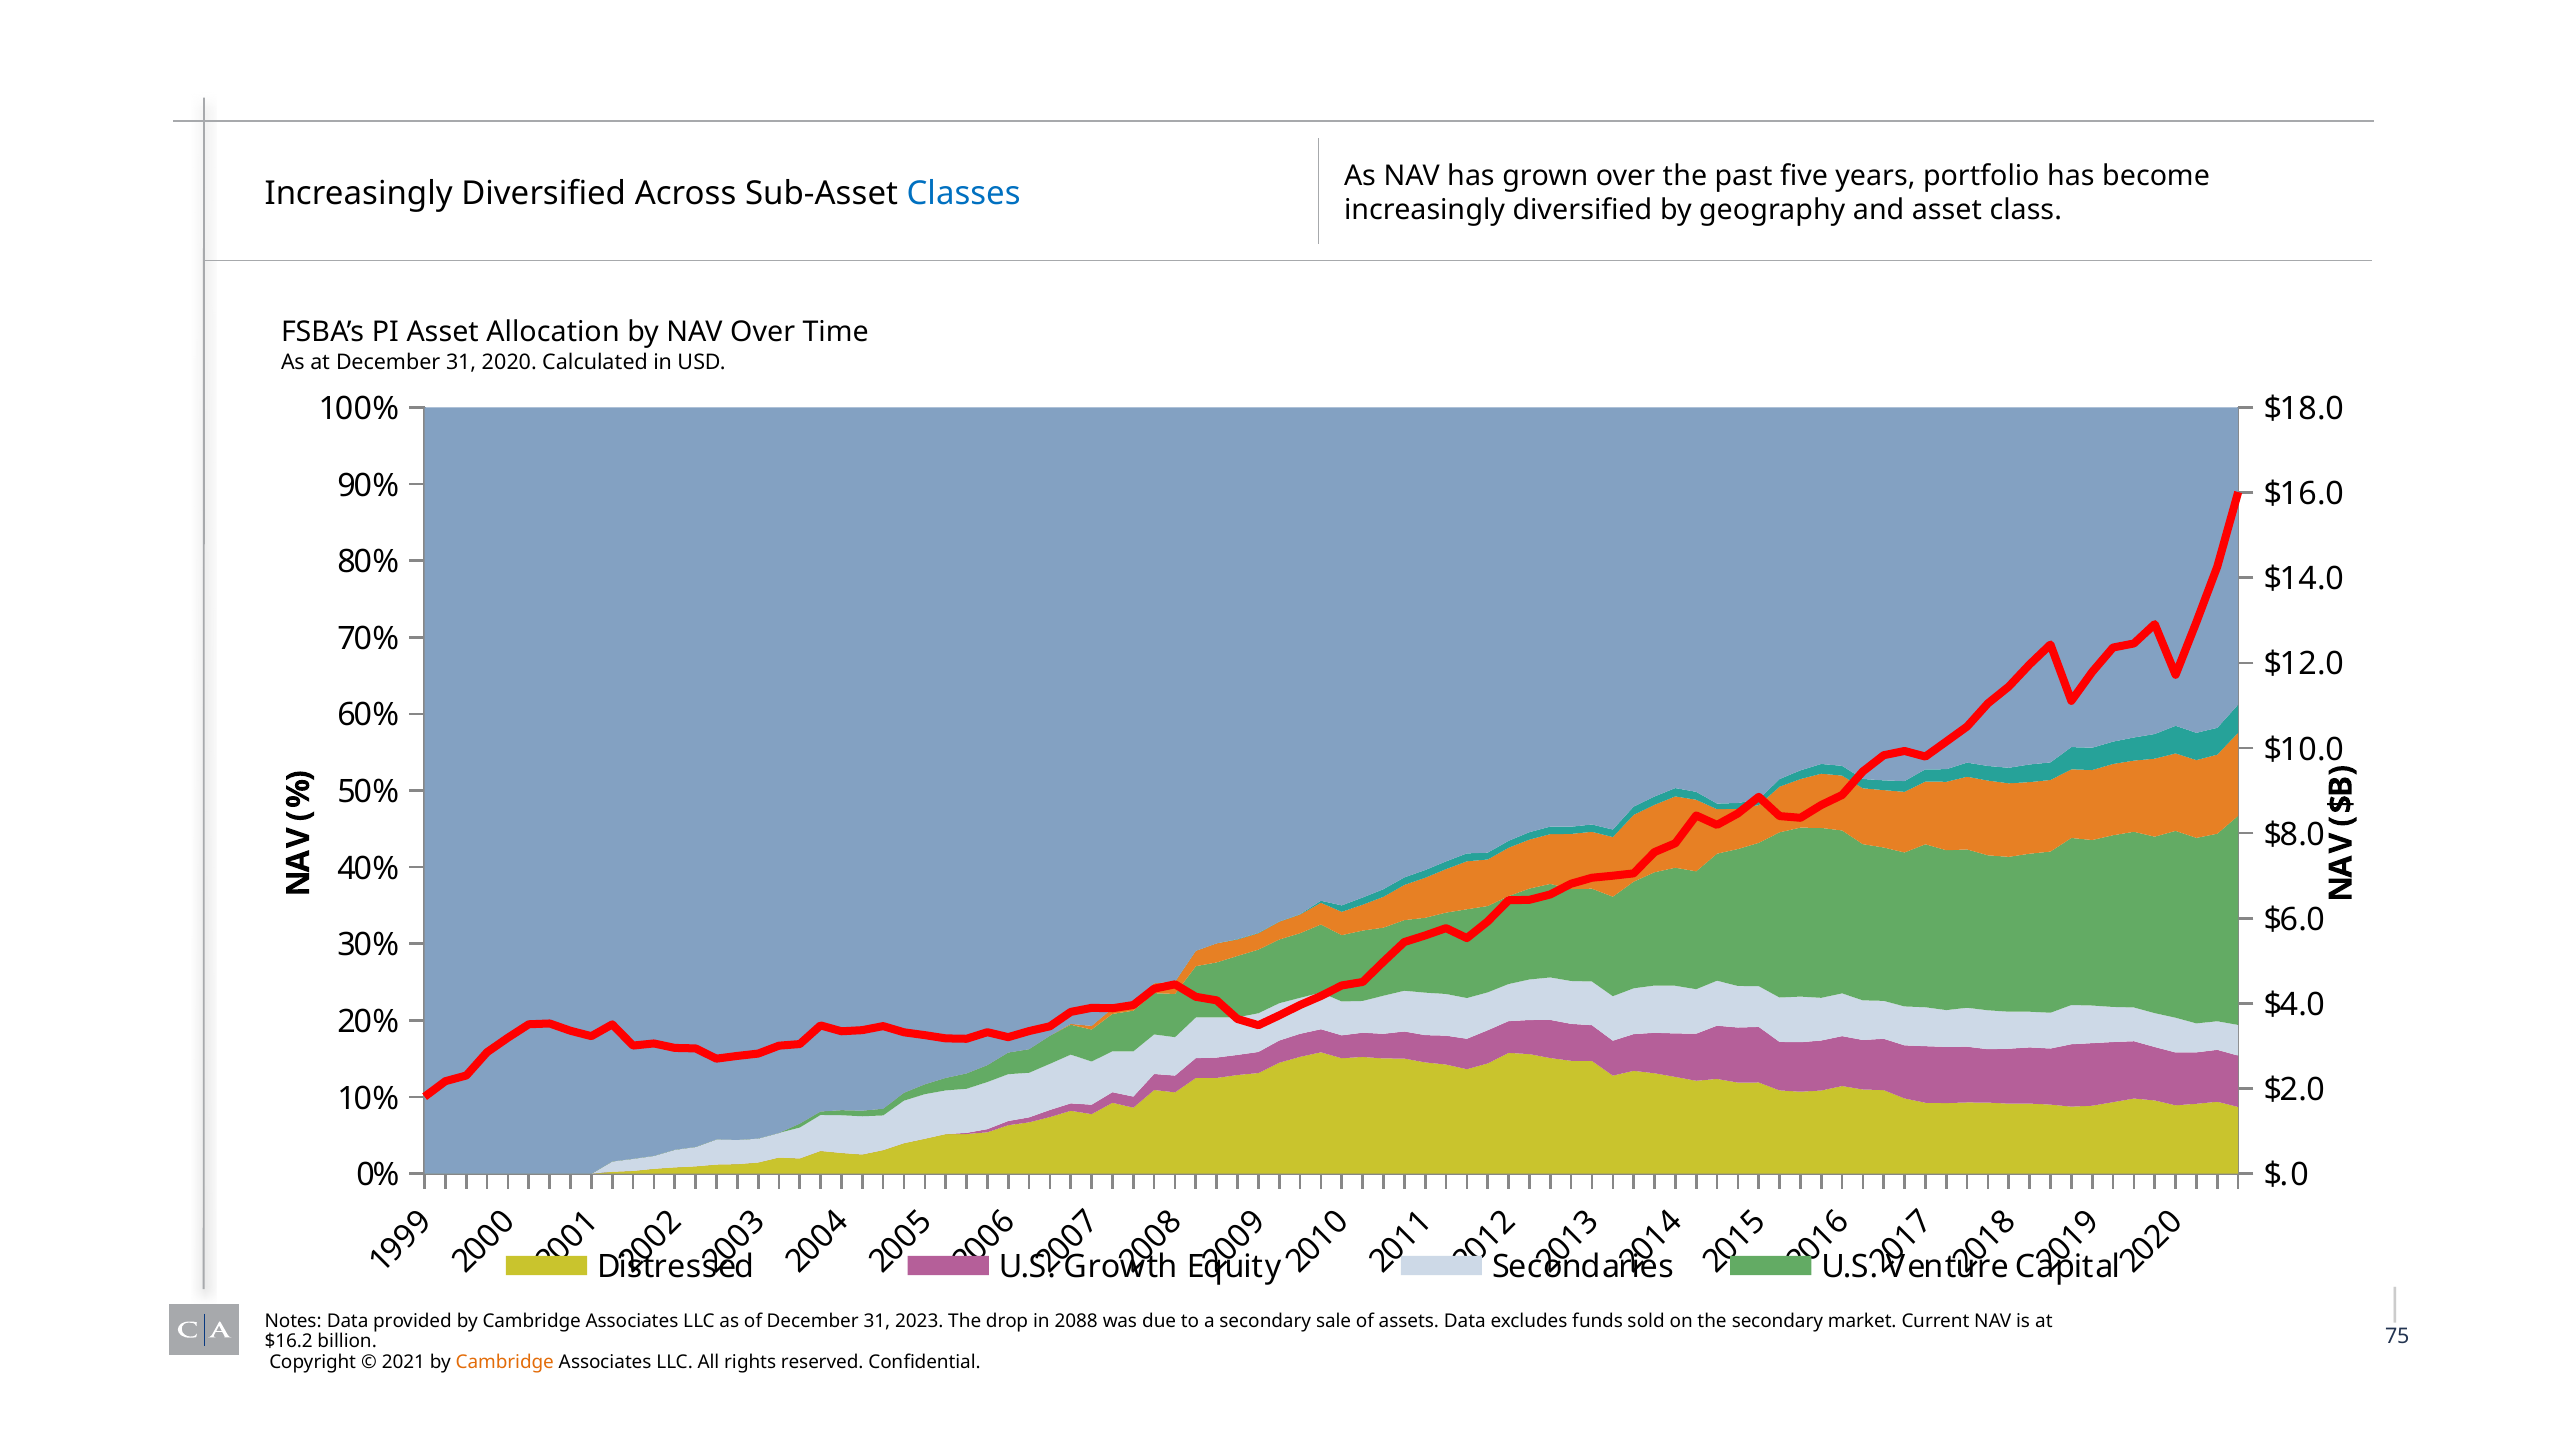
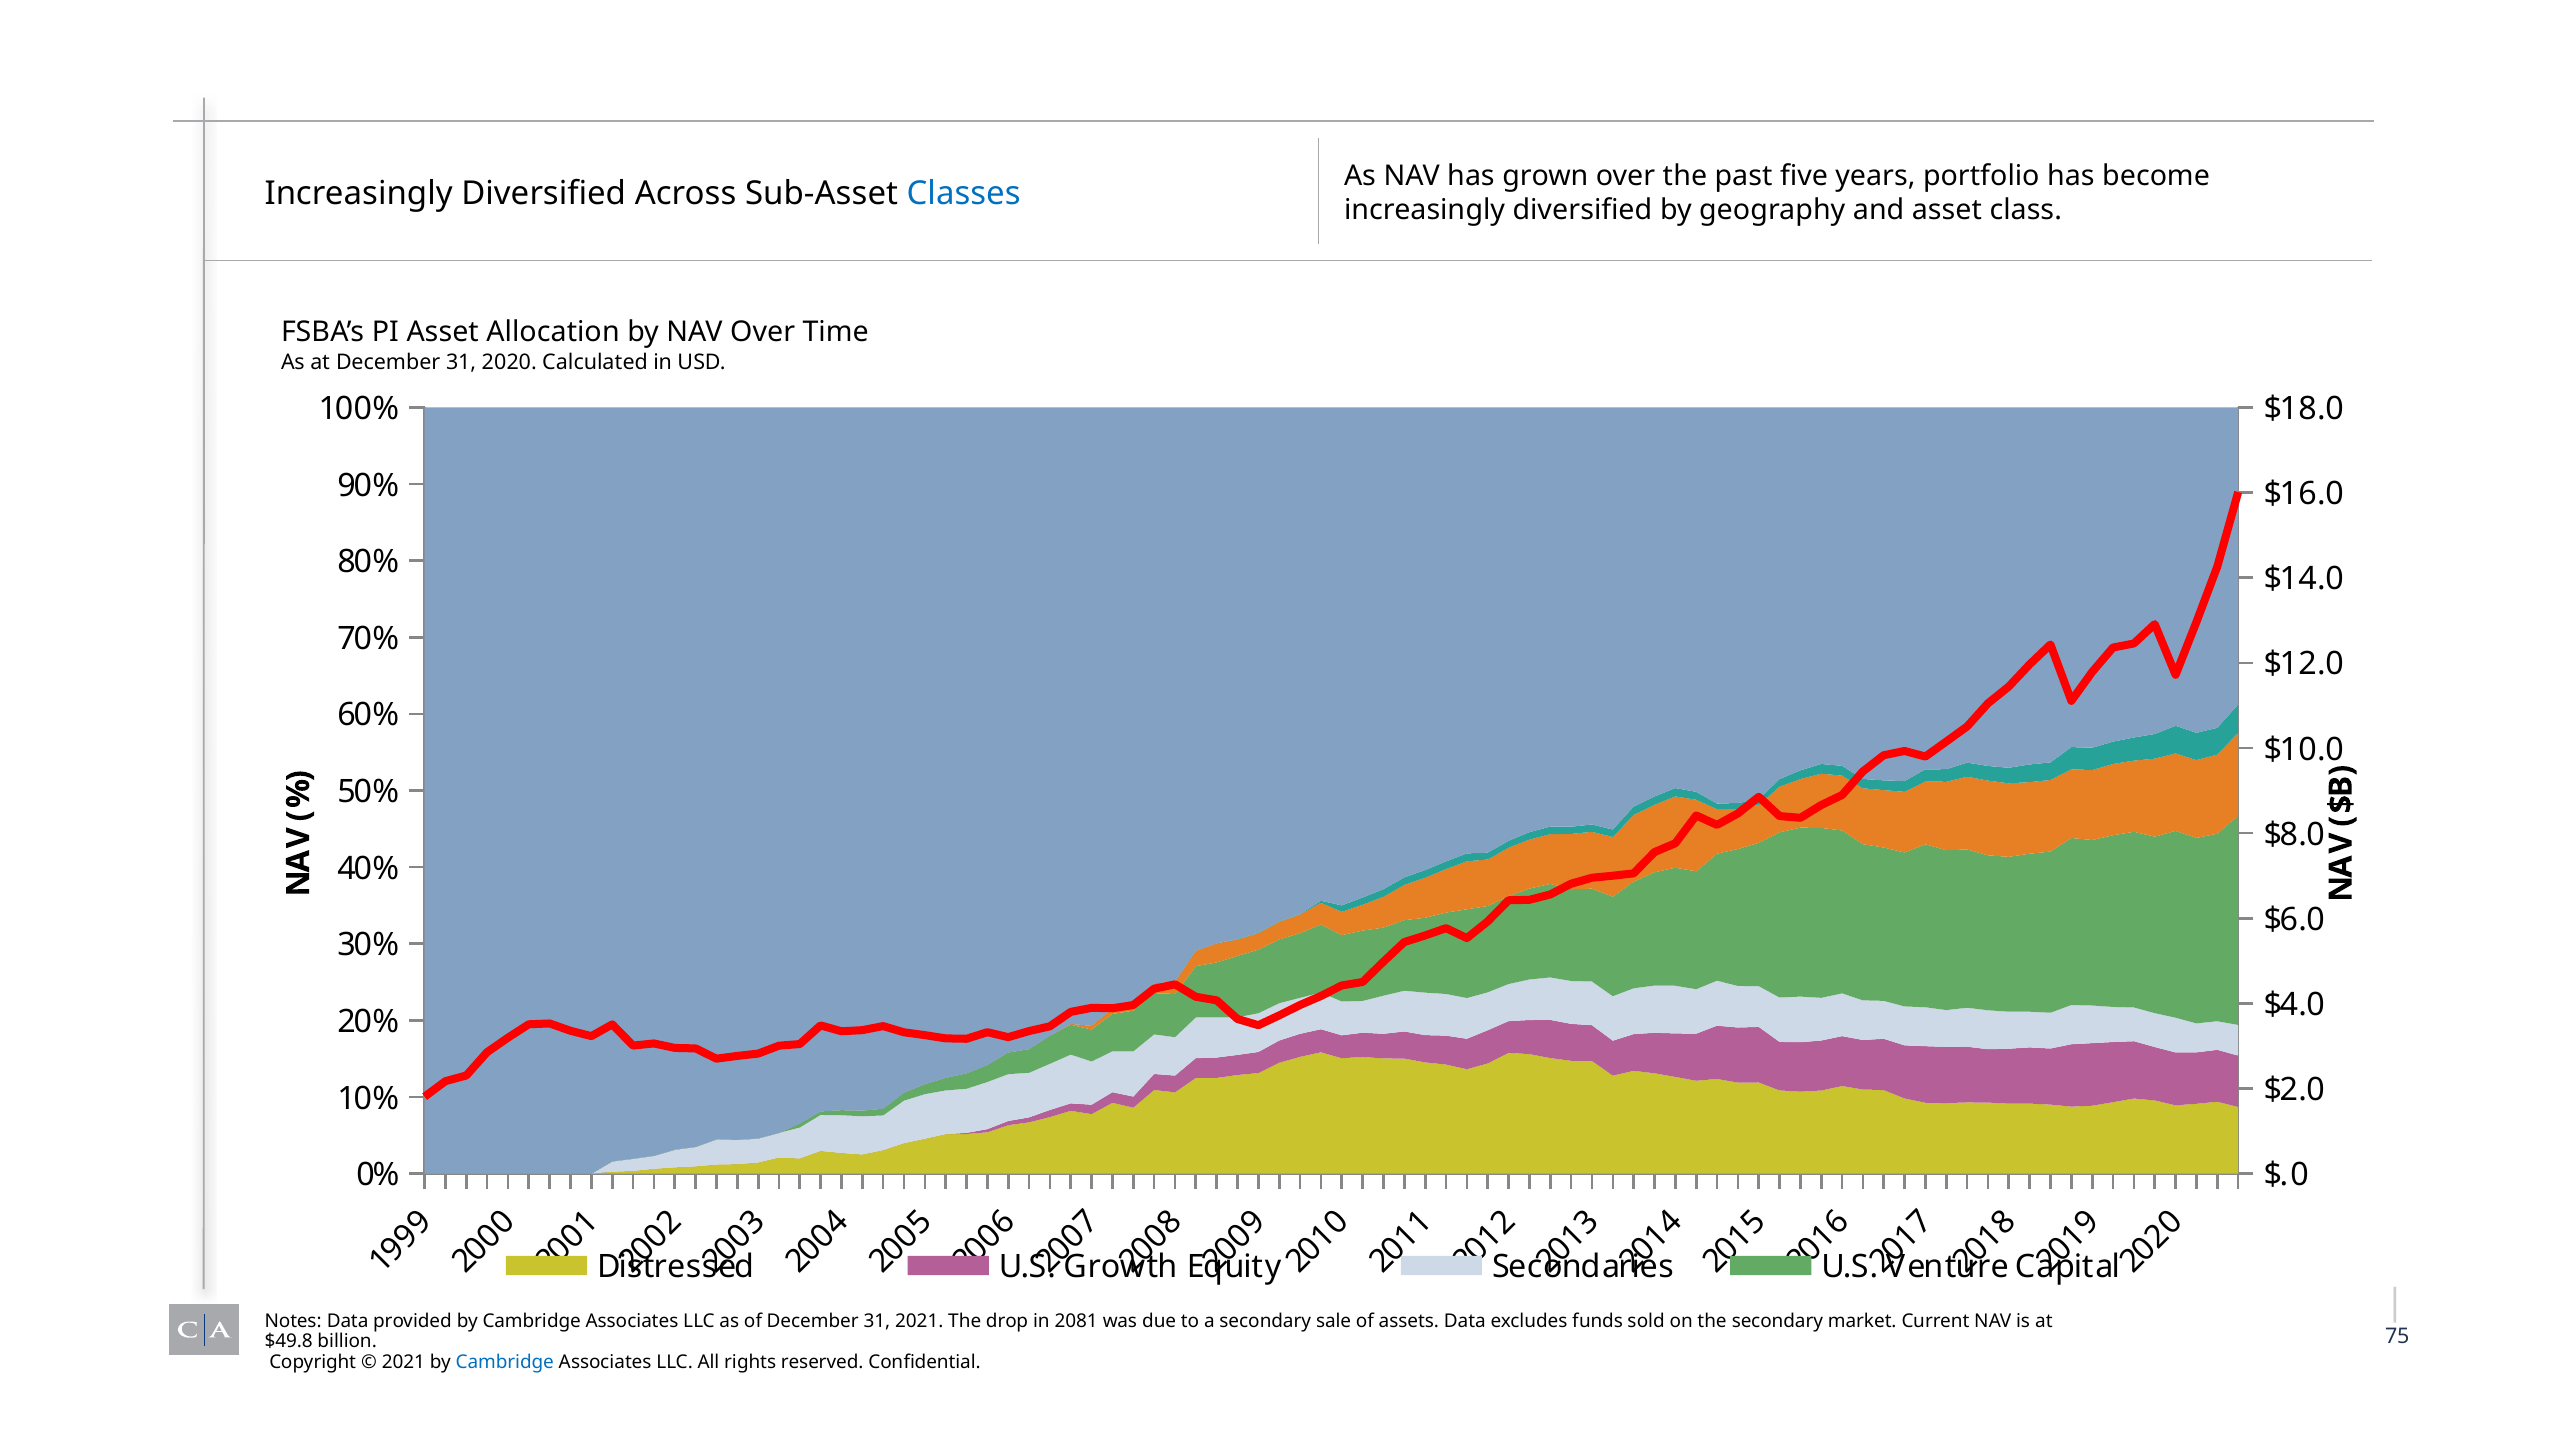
31 2023: 2023 -> 2021 (919, 1321)
2088: 2088 -> 2081 (1076, 1321)
$16.2: $16.2 -> $49.8 (289, 1341)
Cambridge colour: orange -> blue (505, 1362)
